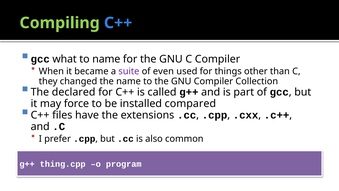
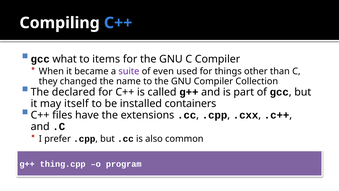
Compiling colour: light green -> white (60, 23)
to name: name -> items (106, 59)
force: force -> itself (76, 103)
compared: compared -> containers (190, 103)
